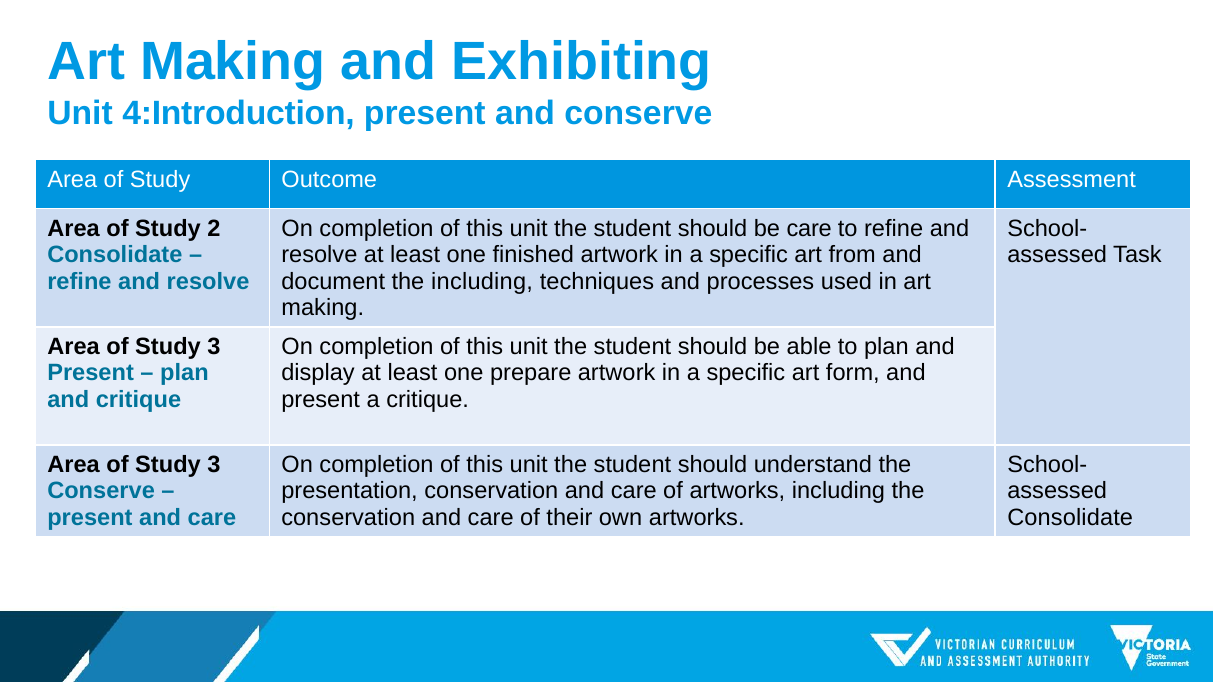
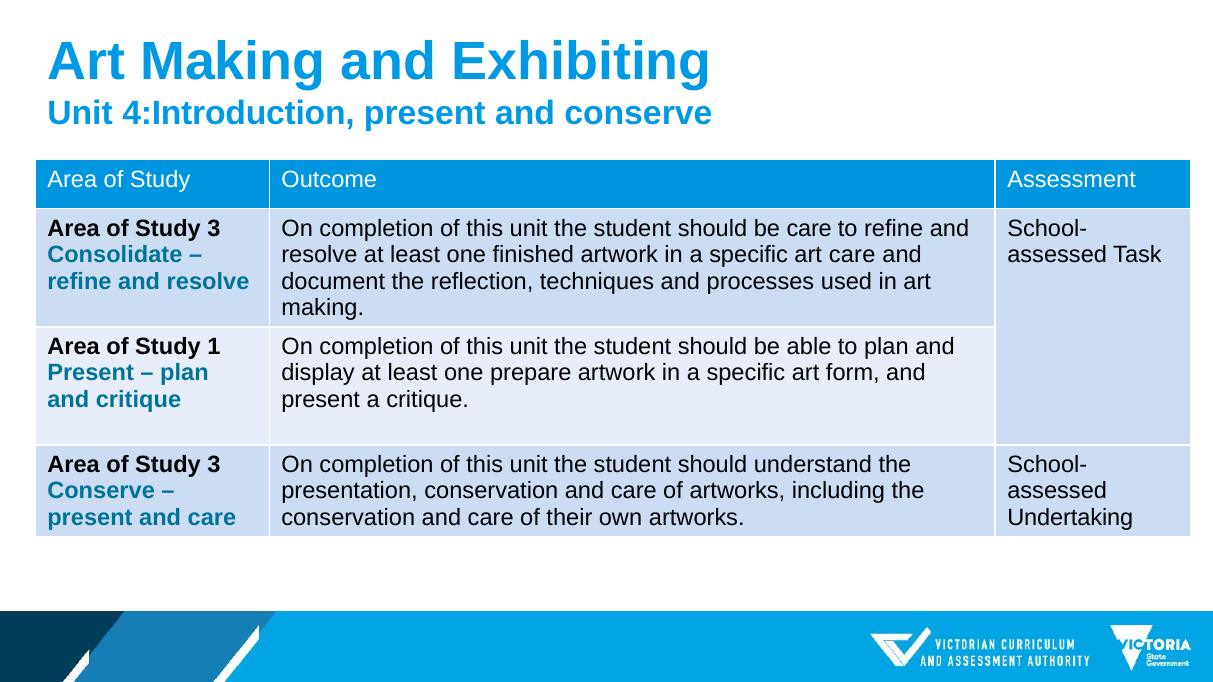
2: 2 -> 3 (214, 229)
art from: from -> care (852, 255)
the including: including -> reflection (482, 282)
3: 3 -> 1 (214, 347)
Consolidate: Consolidate -> Undertaking (1070, 518)
